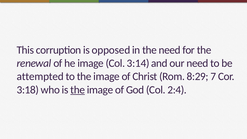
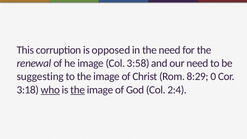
3:14: 3:14 -> 3:58 (138, 63)
attempted: attempted -> suggesting (40, 76)
7: 7 -> 0 (213, 76)
who underline: none -> present (50, 90)
